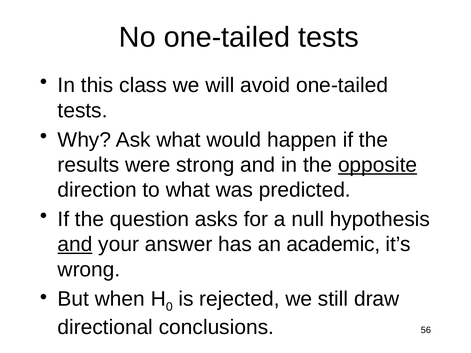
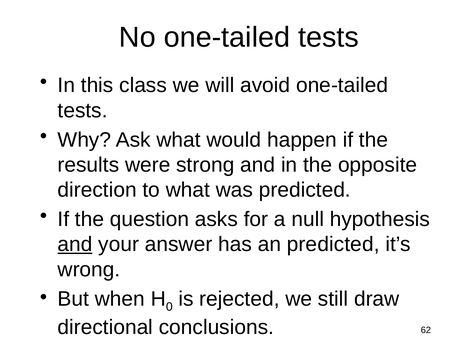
opposite underline: present -> none (378, 165)
an academic: academic -> predicted (333, 245)
56: 56 -> 62 (426, 330)
